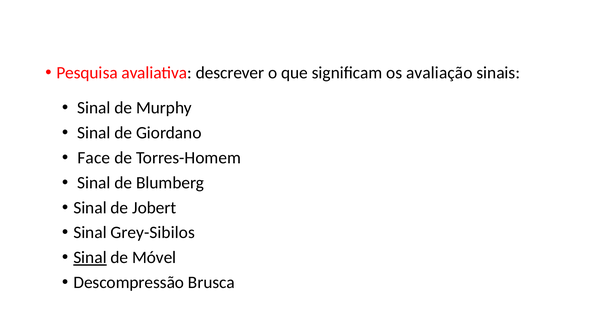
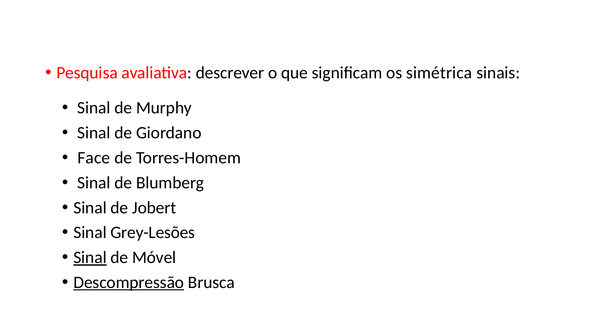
avaliação: avaliação -> simétrica (439, 73)
Grey-Sibilos: Grey-Sibilos -> Grey-Lesões (153, 232)
Descompressão underline: none -> present (129, 282)
